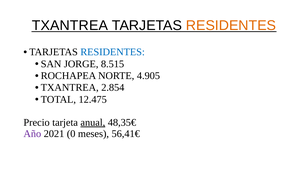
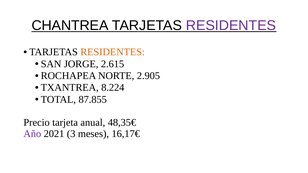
TXANTREA: TXANTREA -> CHANTREA (70, 26)
RESIDENTES colour: orange -> purple (231, 26)
RESIDENTES colour: blue -> orange (113, 52)
8.515: 8.515 -> 2.615 (113, 64)
4.905: 4.905 -> 2.905 (148, 76)
2.854: 2.854 -> 8.224 (113, 88)
12.475: 12.475 -> 87.855 (93, 100)
anual underline: present -> none (93, 123)
0: 0 -> 3 (71, 134)
56,41€: 56,41€ -> 16,17€ (126, 134)
